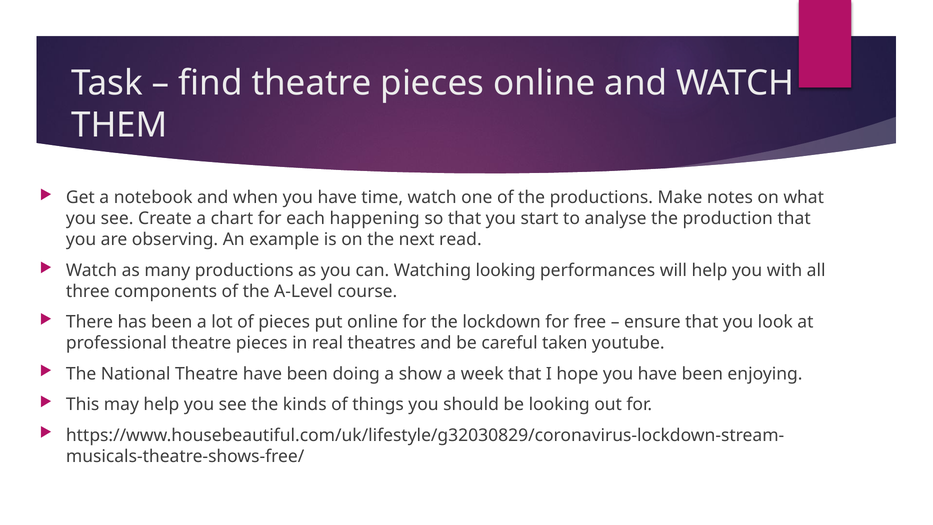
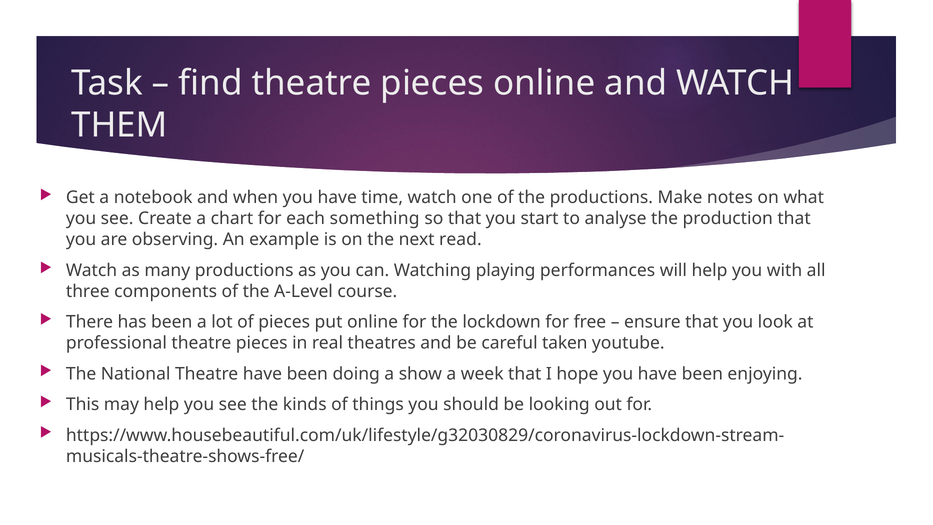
happening: happening -> something (375, 219)
Watching looking: looking -> playing (506, 270)
